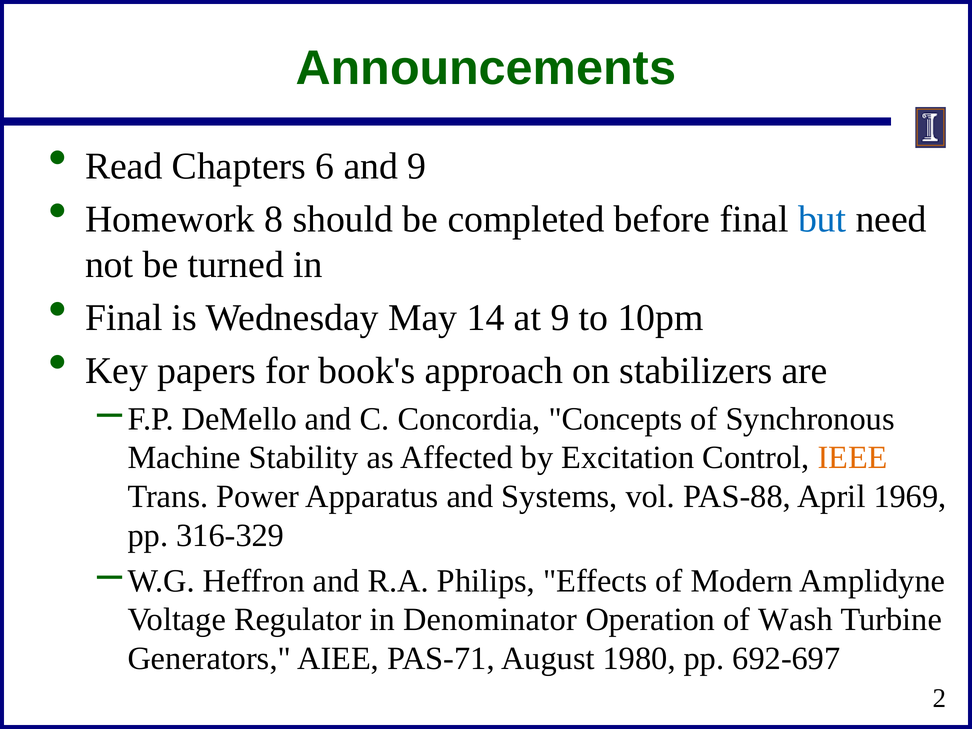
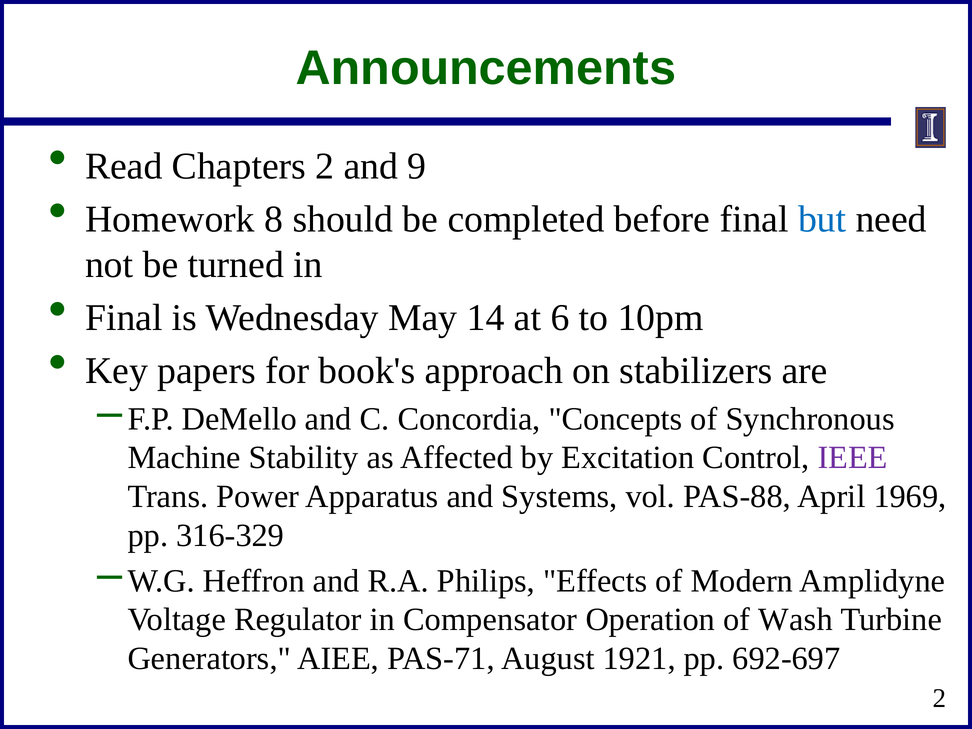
Chapters 6: 6 -> 2 (325, 166)
at 9: 9 -> 6 (560, 318)
IEEE colour: orange -> purple (853, 458)
Denominator: Denominator -> Compensator (490, 620)
1980: 1980 -> 1921 (639, 659)
